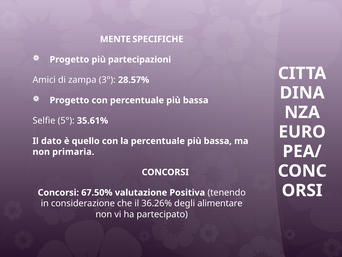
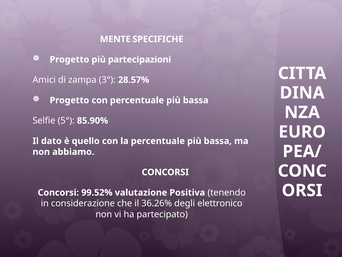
35.61%: 35.61% -> 85.90% (93, 120)
primaria: primaria -> abbiamo (73, 152)
67.50%: 67.50% -> 99.52% (97, 192)
alimentare: alimentare -> elettronico (220, 203)
